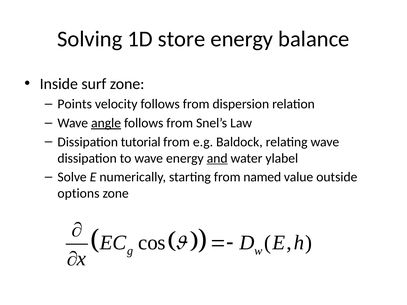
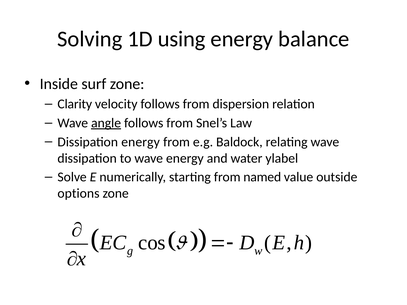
store: store -> using (182, 39)
Points: Points -> Clarity (75, 104)
Dissipation tutorial: tutorial -> energy (141, 142)
and underline: present -> none (217, 158)
